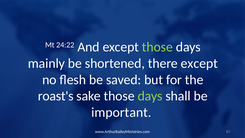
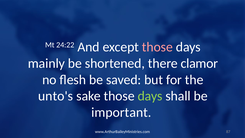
those colour: light green -> pink (157, 47)
there except: except -> clamor (199, 63)
roast's: roast's -> unto's (56, 96)
